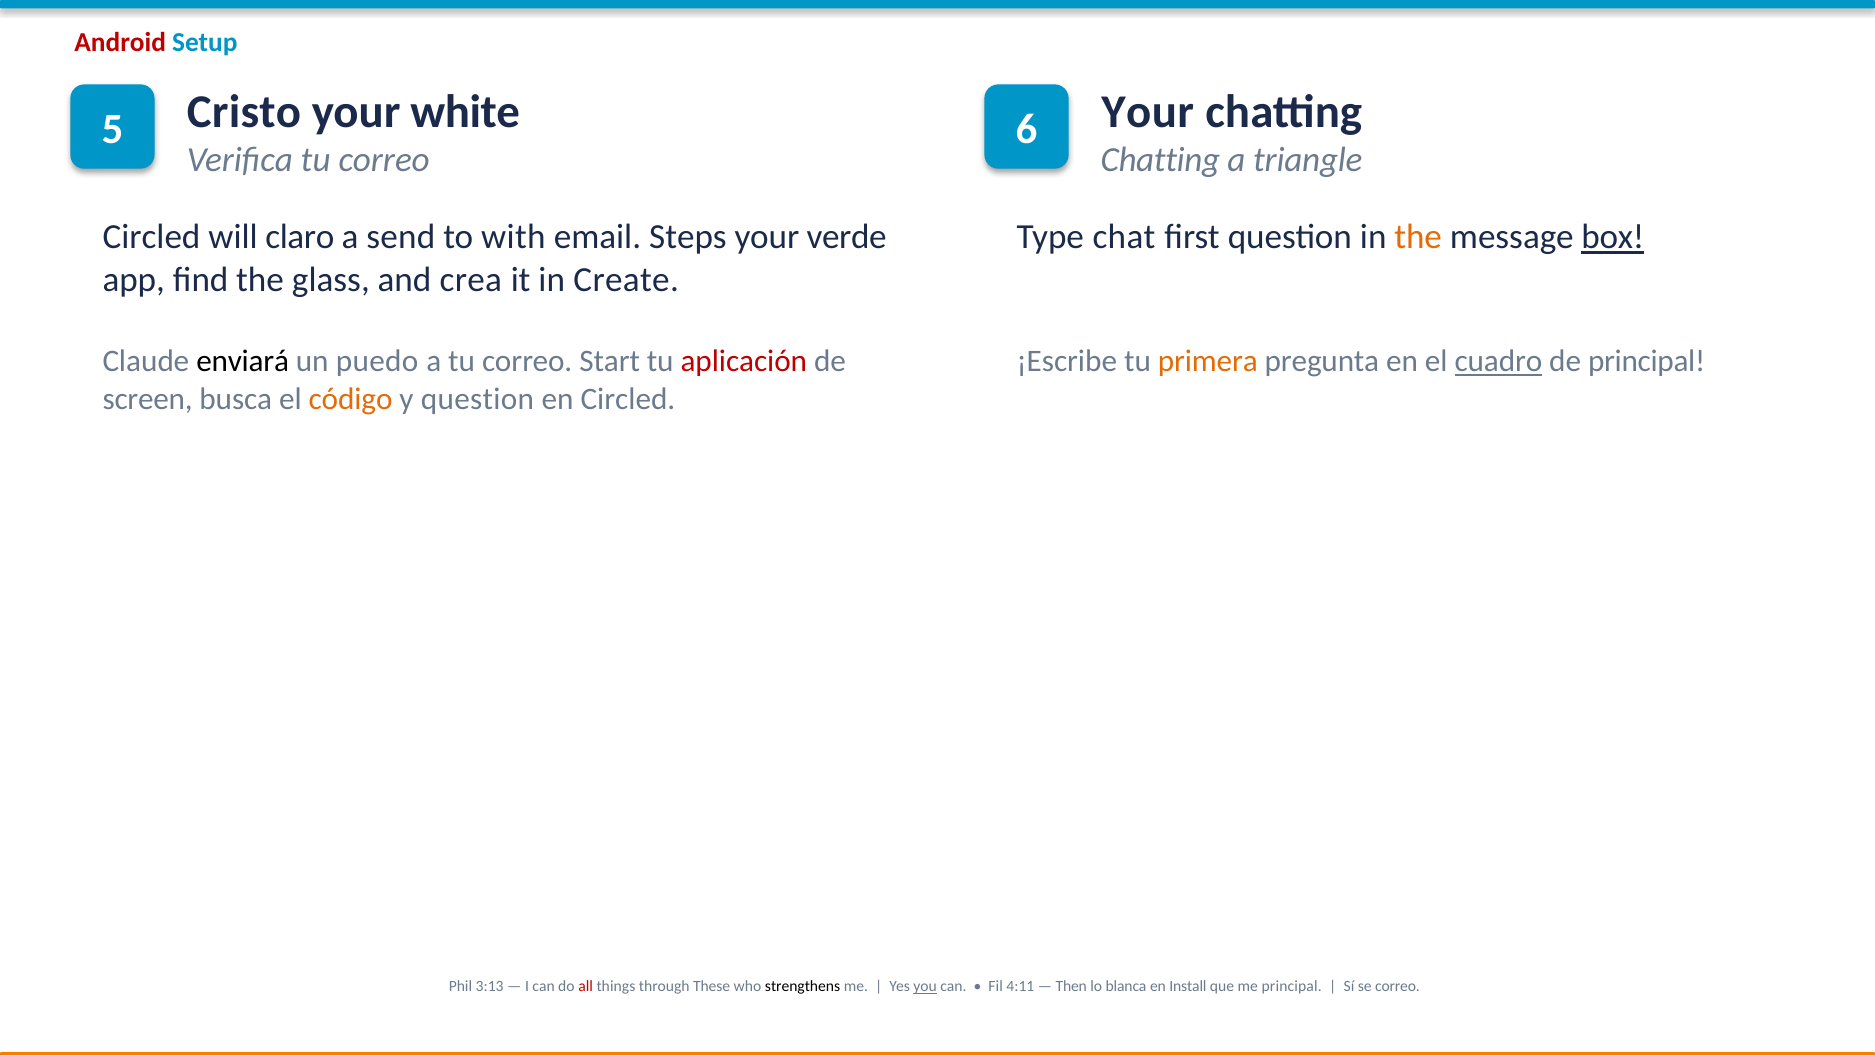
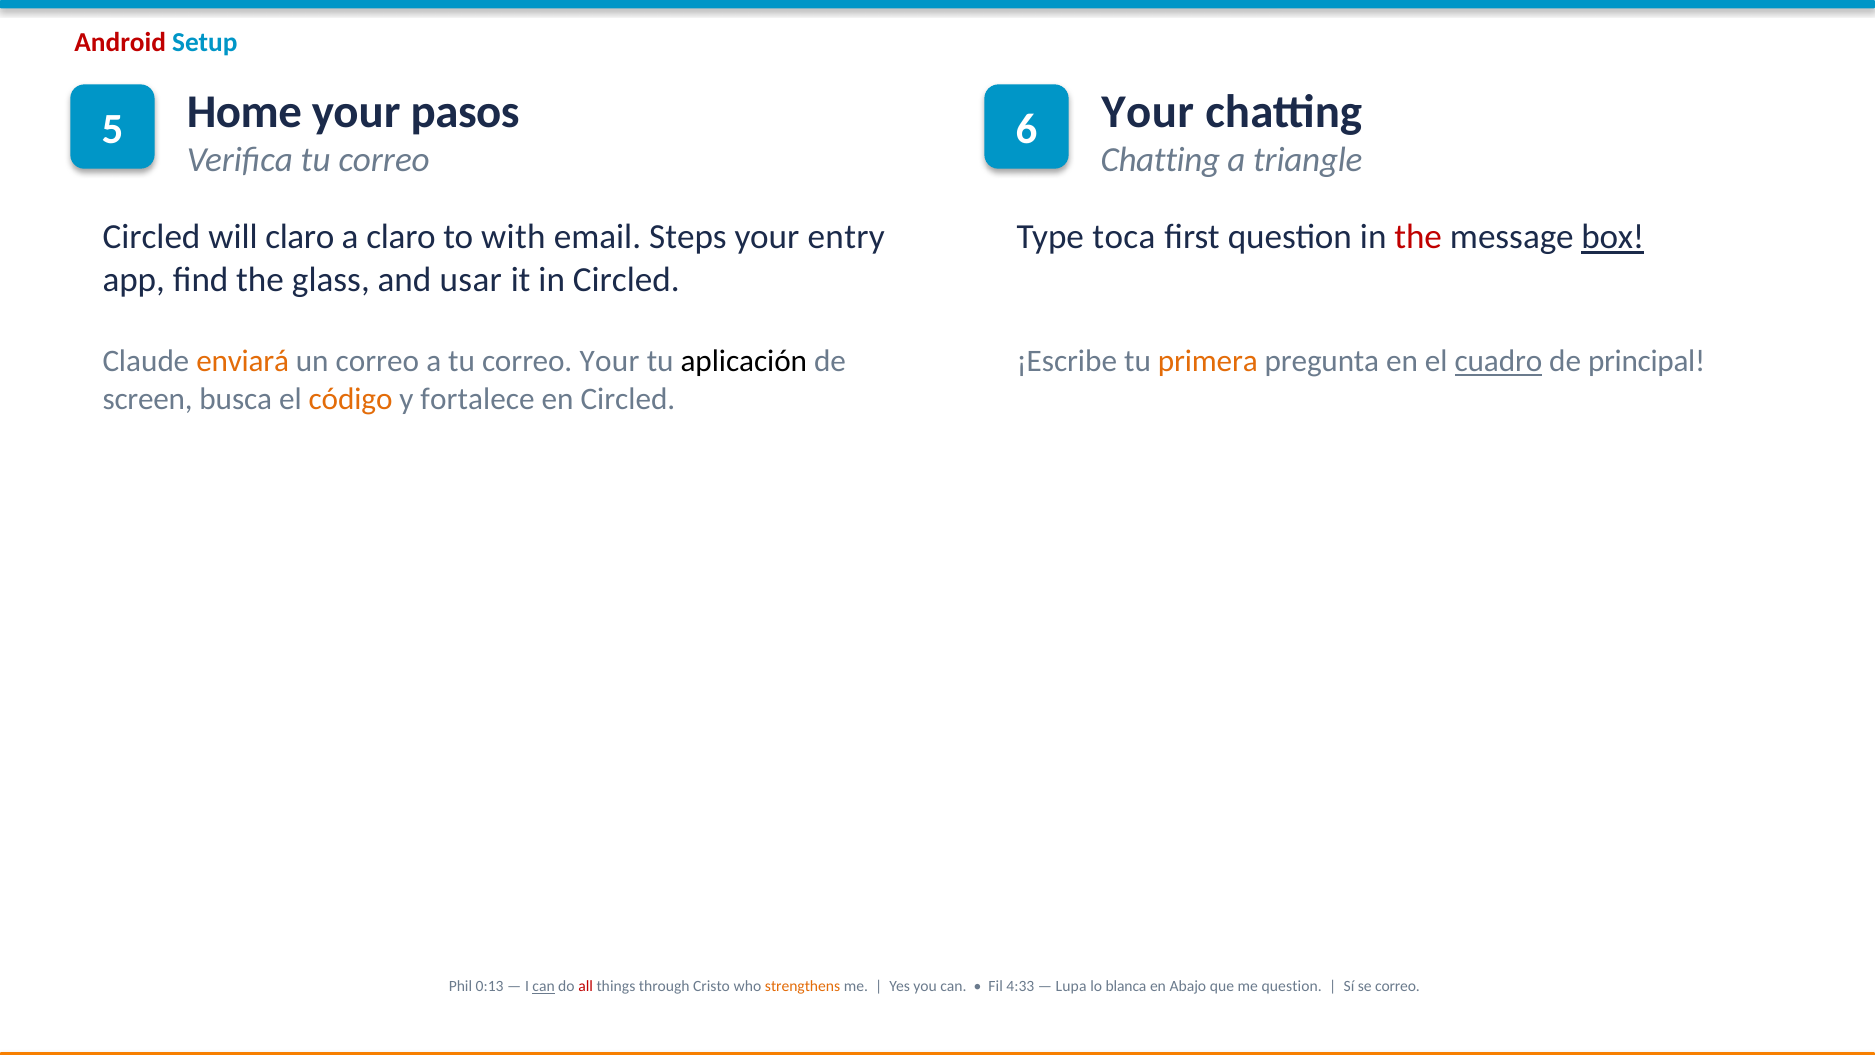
Cristo: Cristo -> Home (244, 112)
white: white -> pasos (465, 112)
a send: send -> claro (401, 237)
verde: verde -> entry (846, 237)
chat: chat -> toca (1124, 237)
the colour: orange -> red (1418, 237)
crea: crea -> usar (471, 279)
in Create: Create -> Circled (626, 279)
enviará colour: black -> orange (243, 361)
un puedo: puedo -> correo (377, 361)
correo Start: Start -> Your (610, 361)
aplicación colour: red -> black (744, 361)
y question: question -> fortalece (478, 399)
3:13: 3:13 -> 0:13 (490, 986)
can underline: none -> present (544, 986)
These: These -> Cristo (712, 986)
strengthens colour: black -> orange (803, 986)
you underline: present -> none (925, 986)
4:11: 4:11 -> 4:33 (1020, 986)
Then: Then -> Lupa (1071, 986)
Install: Install -> Abajo (1188, 986)
me principal: principal -> question (1292, 986)
